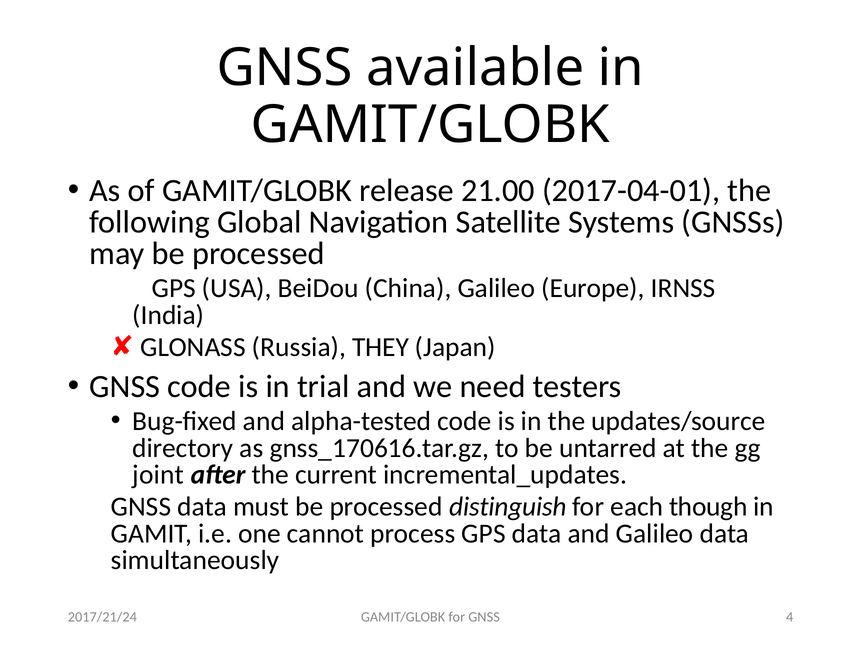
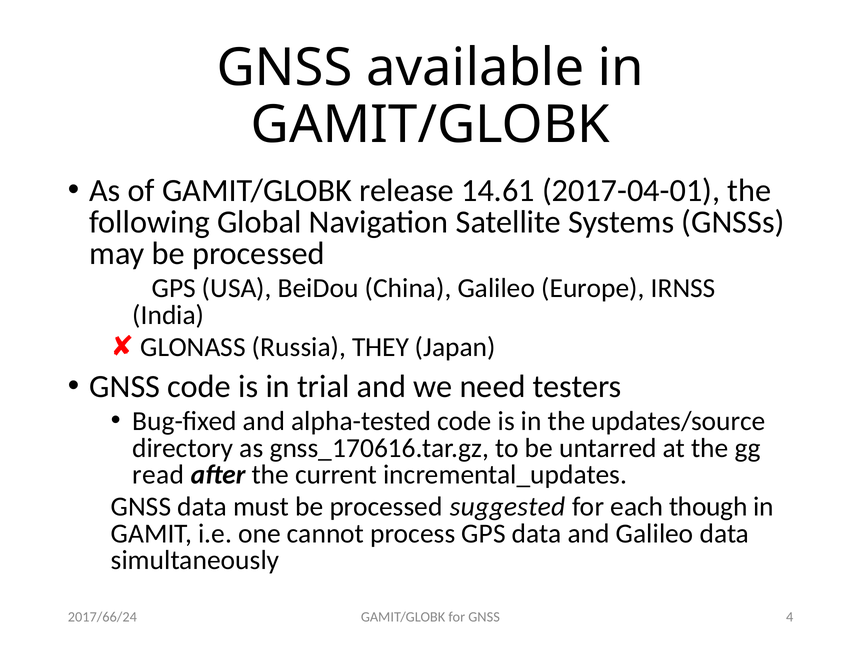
21.00: 21.00 -> 14.61 (498, 191)
joint: joint -> read (158, 475)
distinguish: distinguish -> suggested (507, 507)
2017/21/24: 2017/21/24 -> 2017/66/24 (102, 617)
